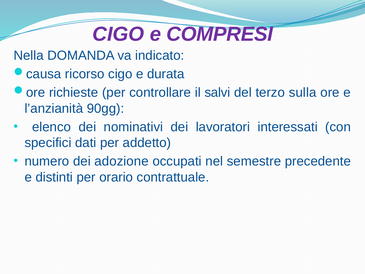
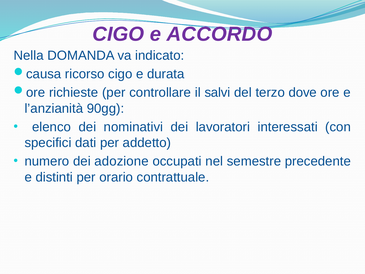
COMPRESI: COMPRESI -> ACCORDO (219, 34)
sulla: sulla -> dove (303, 93)
